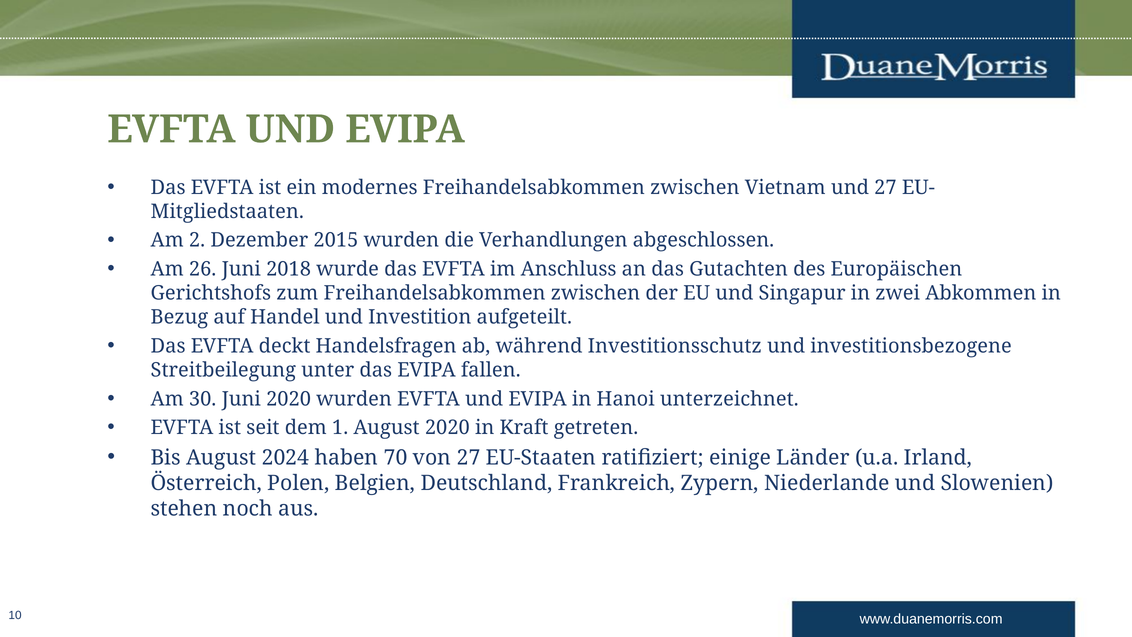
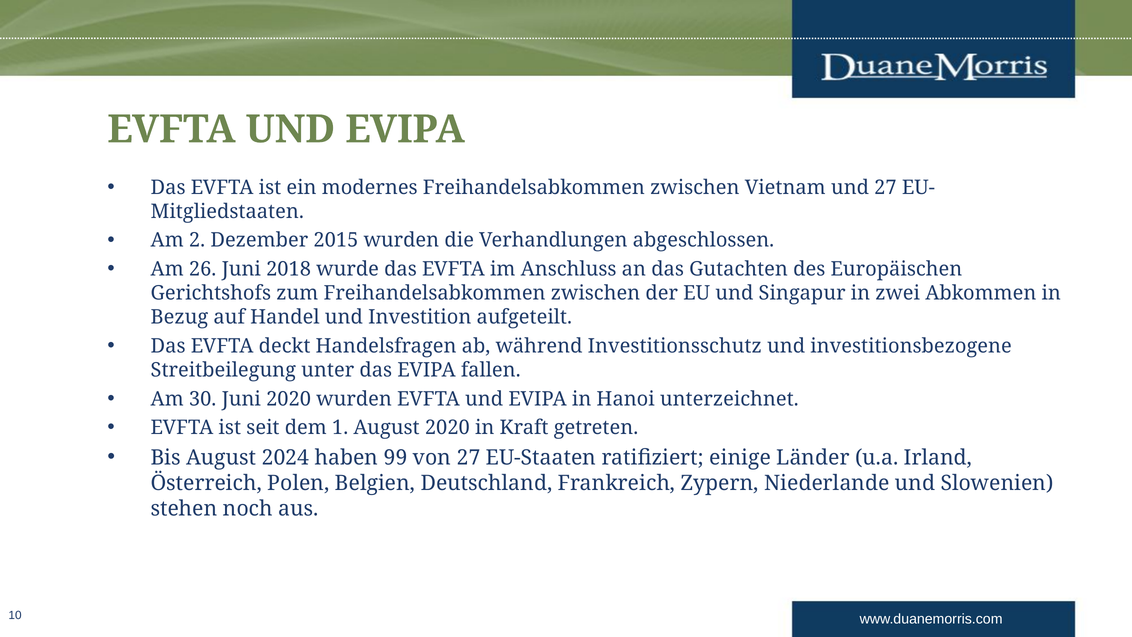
70: 70 -> 99 (396, 457)
